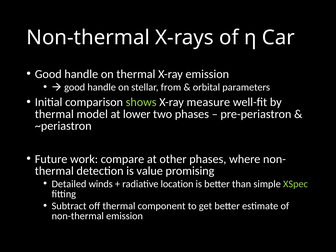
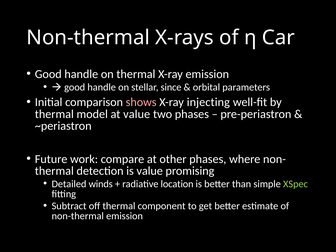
from: from -> since (171, 87)
shows colour: light green -> pink (141, 102)
measure: measure -> injecting (208, 102)
at lower: lower -> value (137, 114)
